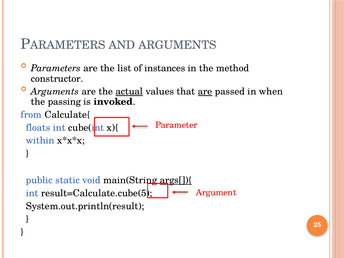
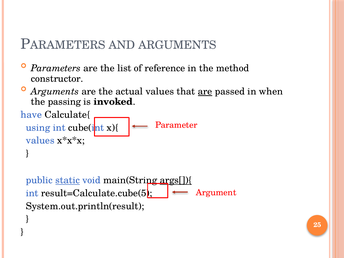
instances: instances -> reference (165, 68)
actual underline: present -> none (129, 92)
from: from -> have (31, 115)
floats: floats -> using (38, 128)
within: within -> values (40, 141)
static underline: none -> present (68, 180)
